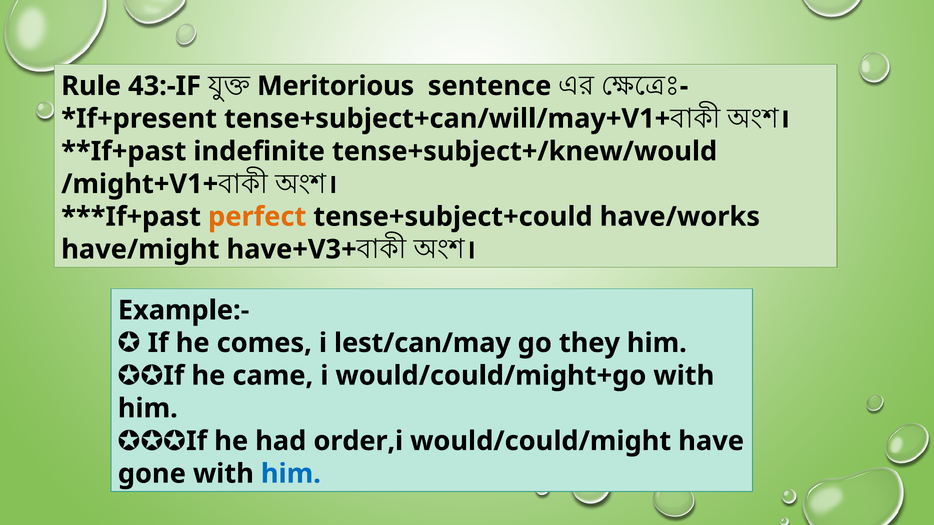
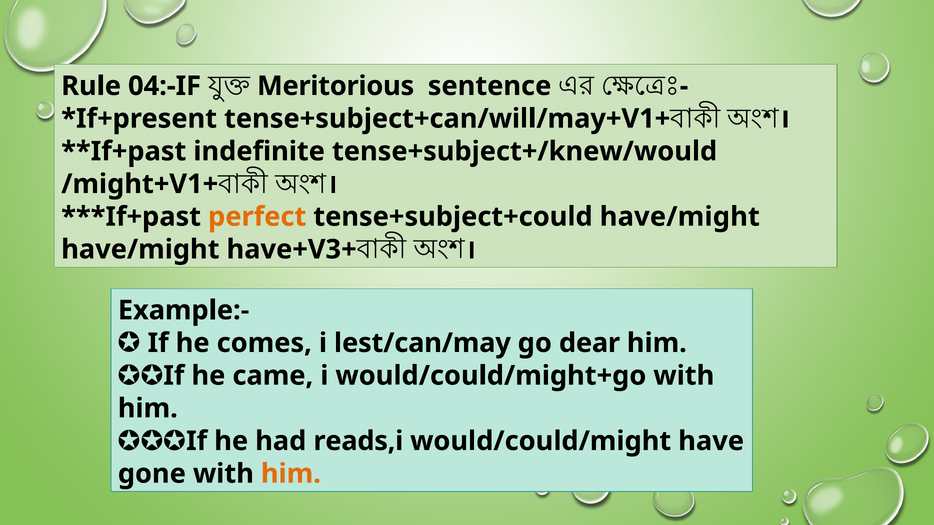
43:-IF: 43:-IF -> 04:-IF (165, 86)
tense+subject+could have/works: have/works -> have/might (680, 217)
they: they -> dear (590, 343)
order,i: order,i -> reads,i (358, 441)
him colour: blue -> orange (291, 474)
